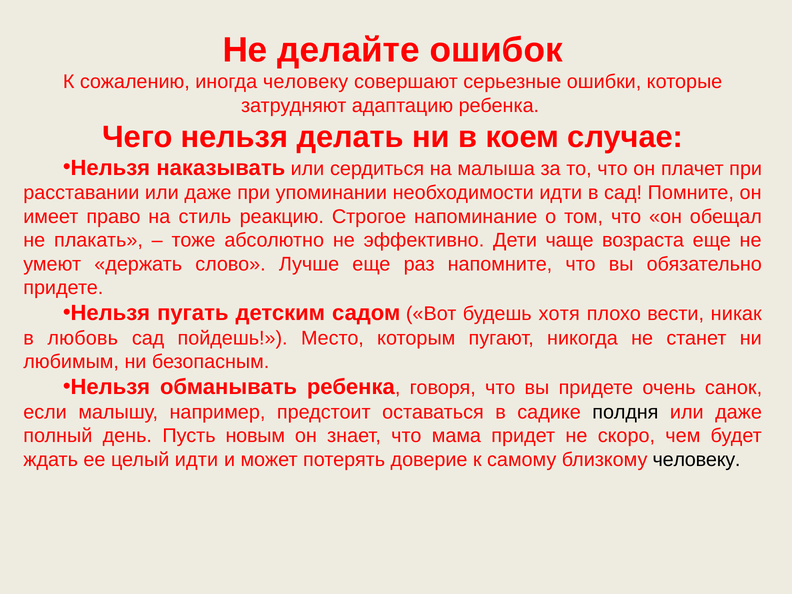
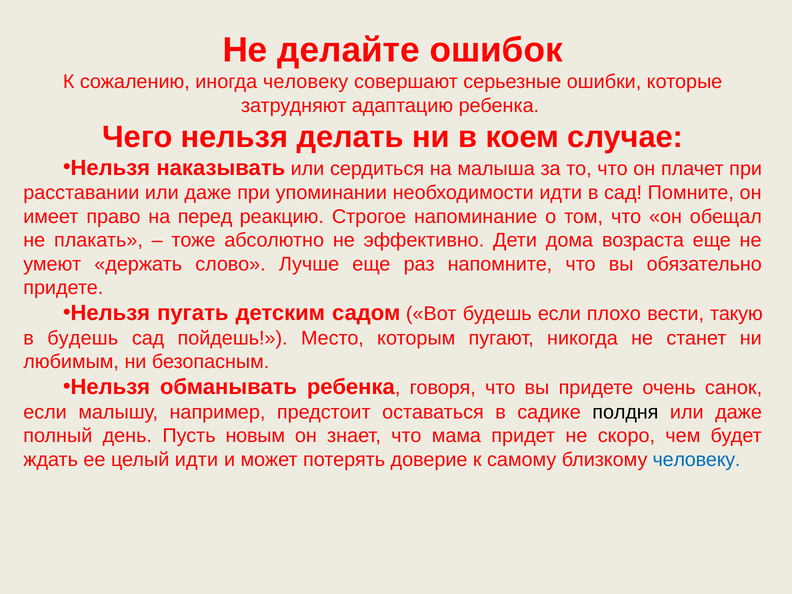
стиль: стиль -> перед (205, 217)
чаще: чаще -> дома (569, 240)
будешь хотя: хотя -> если (559, 314)
никак: никак -> такую (736, 314)
в любовь: любовь -> будешь (83, 338)
человеку colour: black -> blue (697, 460)
